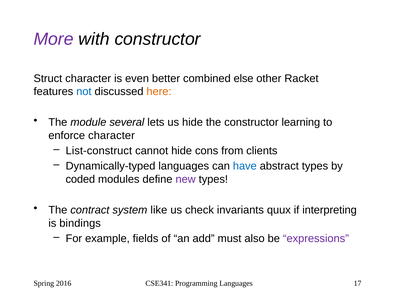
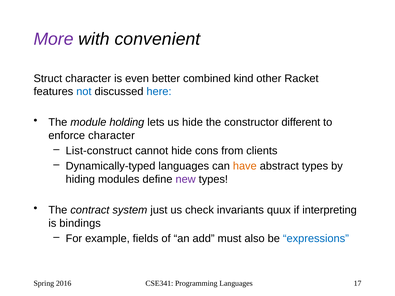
with constructor: constructor -> convenient (157, 39)
else: else -> kind (244, 78)
here colour: orange -> blue (159, 92)
several: several -> holding (127, 122)
learning: learning -> different (301, 122)
have colour: blue -> orange (245, 166)
coded: coded -> hiding (80, 179)
like: like -> just (159, 210)
expressions colour: purple -> blue (316, 239)
